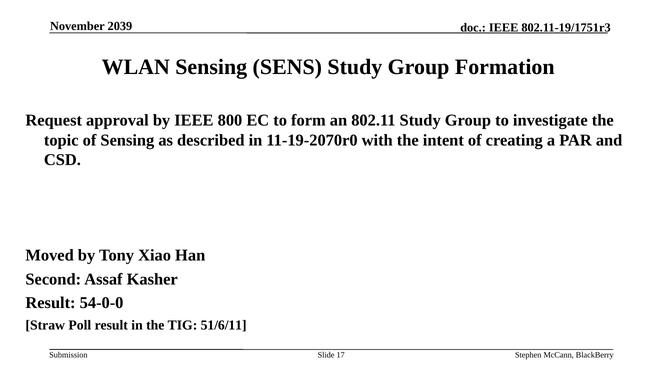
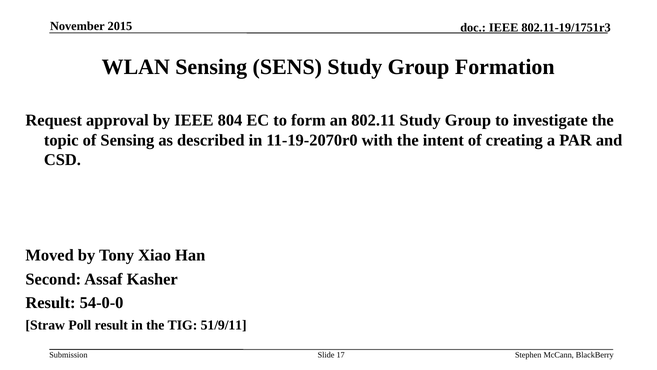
2039: 2039 -> 2015 (120, 26)
800: 800 -> 804 (230, 120)
51/6/11: 51/6/11 -> 51/9/11 (224, 325)
